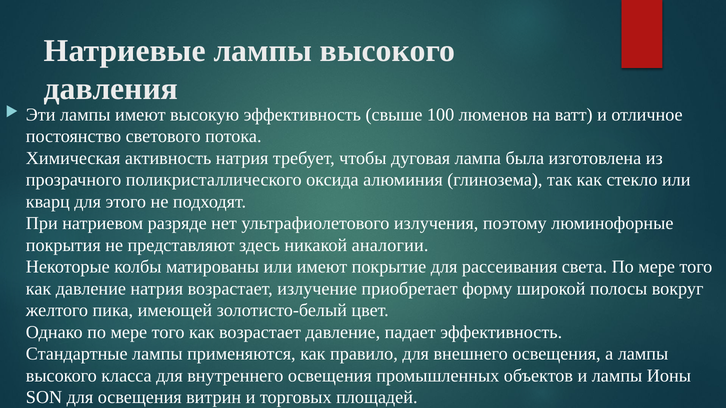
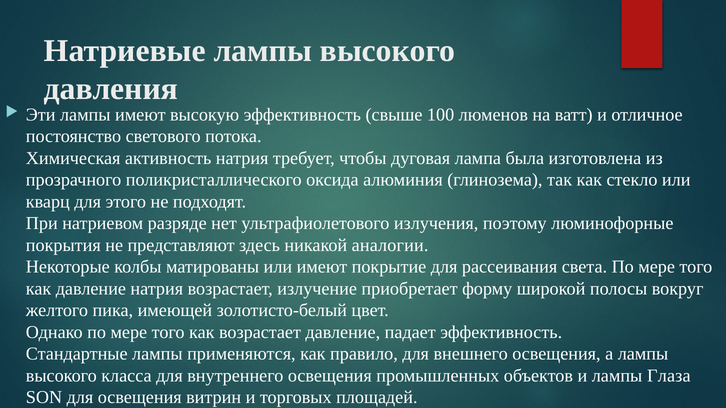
Ионы: Ионы -> Глаза (669, 376)
